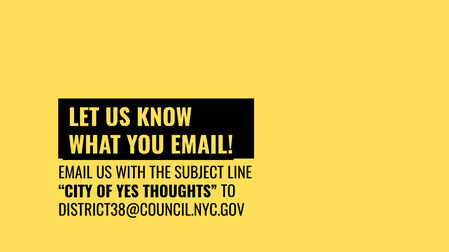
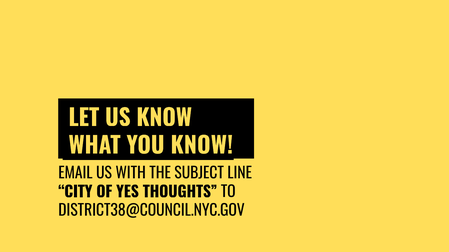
YOU EMAIL: EMAIL -> KNOW (202, 146)
